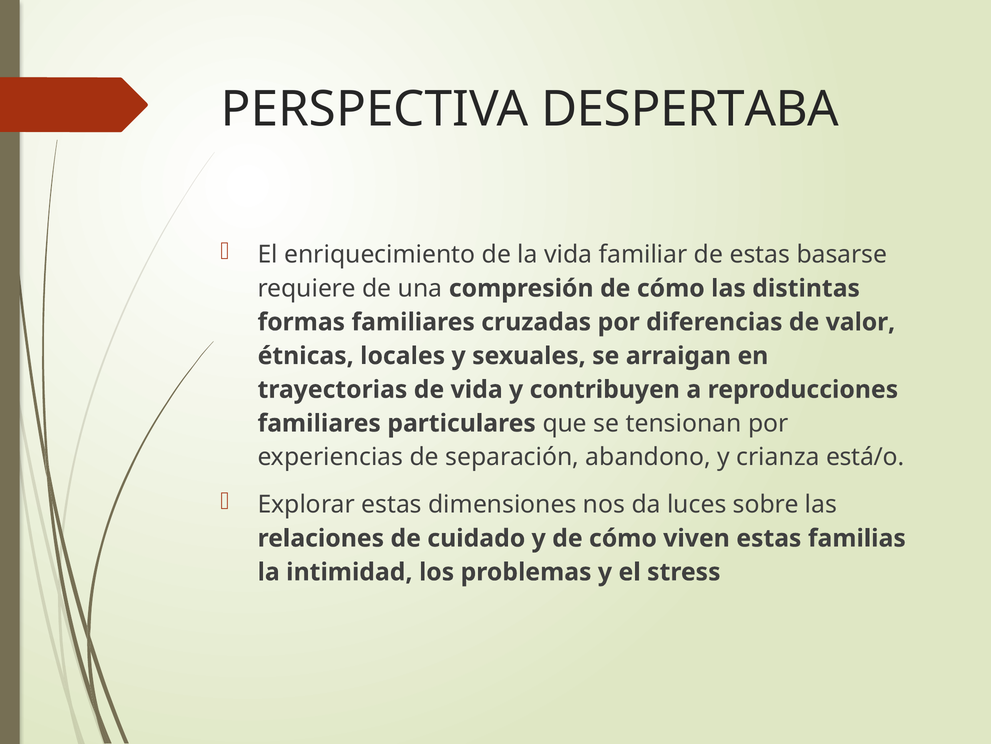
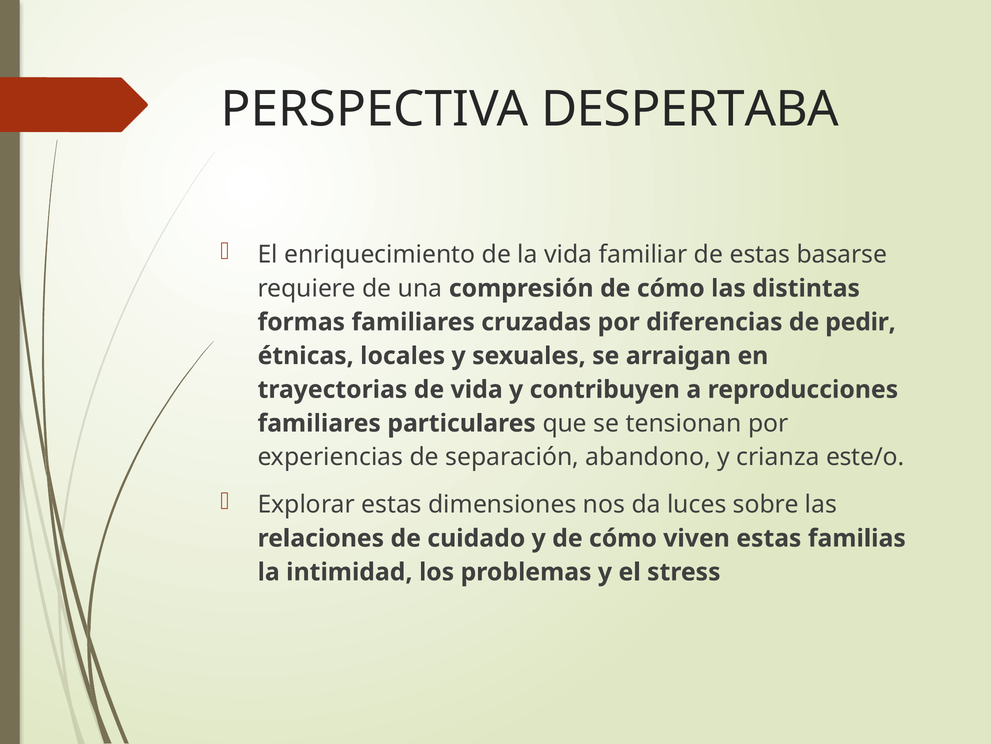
valor: valor -> pedir (860, 322)
está/o: está/o -> este/o (865, 457)
